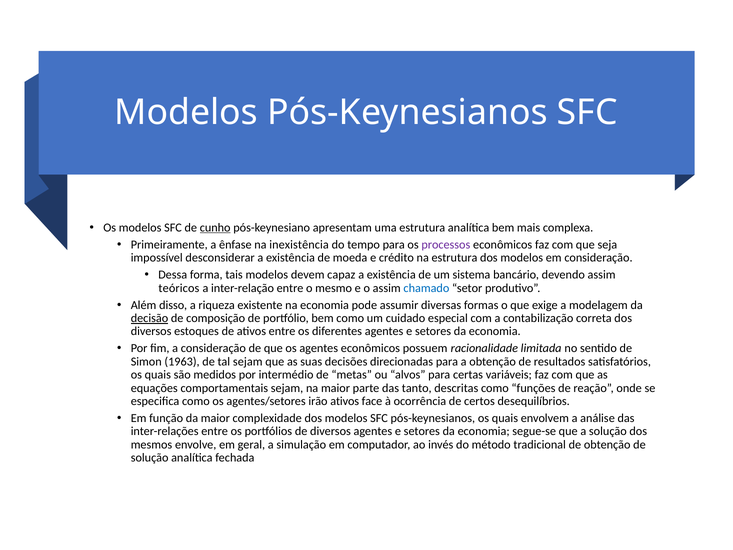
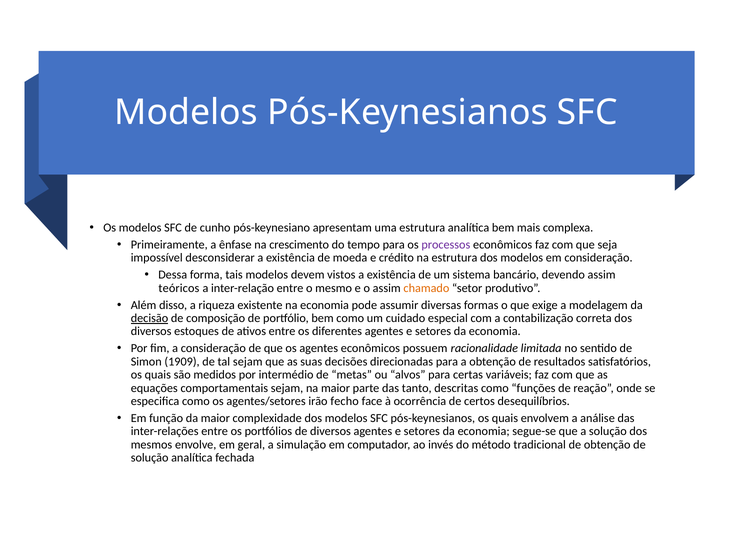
cunho underline: present -> none (215, 228)
inexistência: inexistência -> crescimento (299, 244)
capaz: capaz -> vistos (341, 275)
chamado colour: blue -> orange (426, 288)
1963: 1963 -> 1909 (182, 361)
irão ativos: ativos -> fecho (345, 401)
